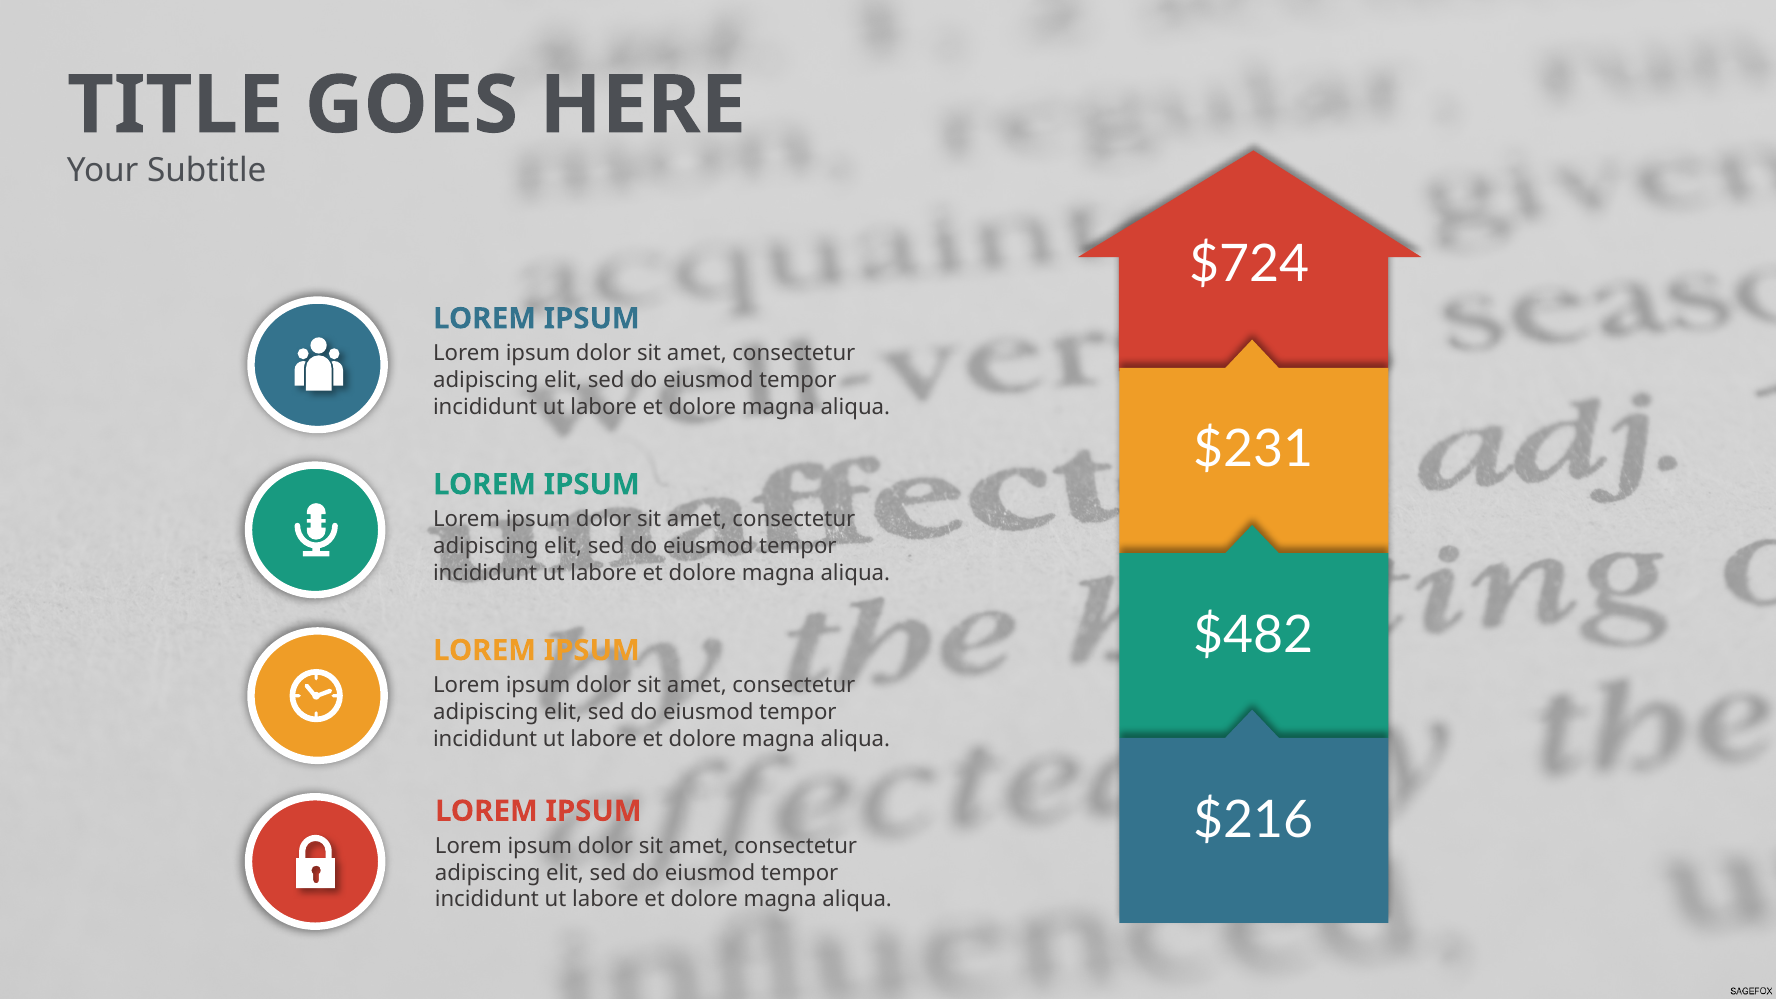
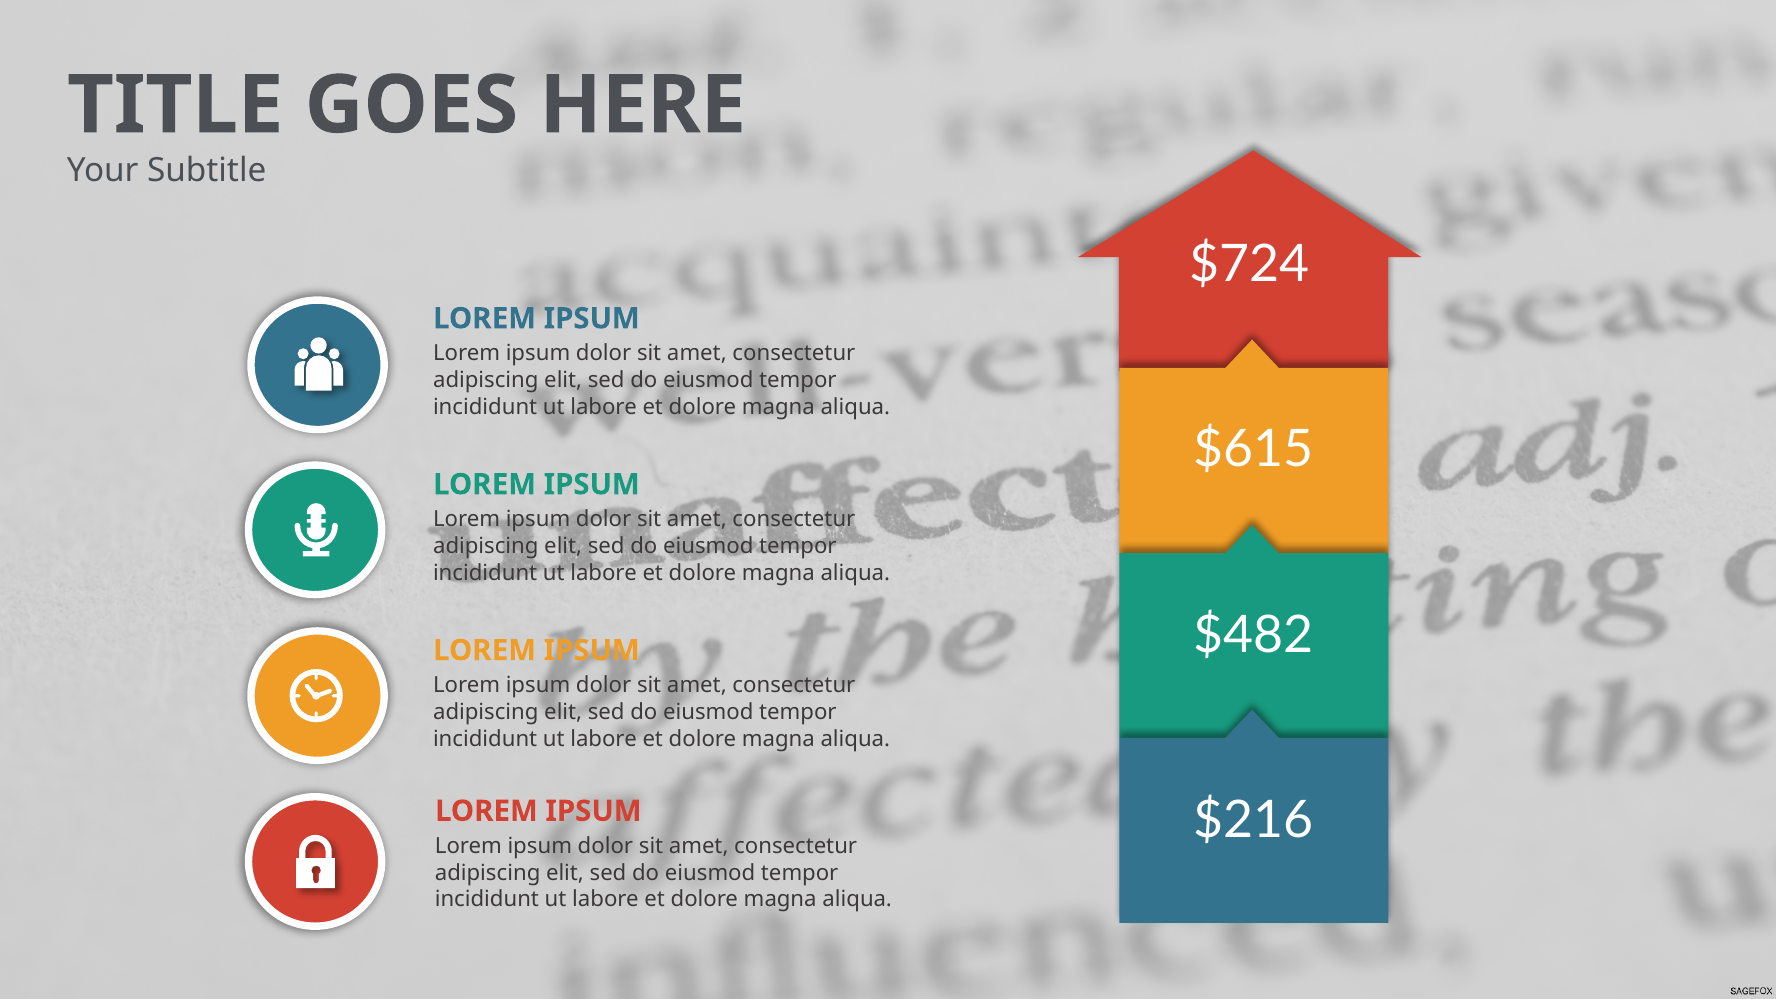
$231: $231 -> $615 (1254, 450)
